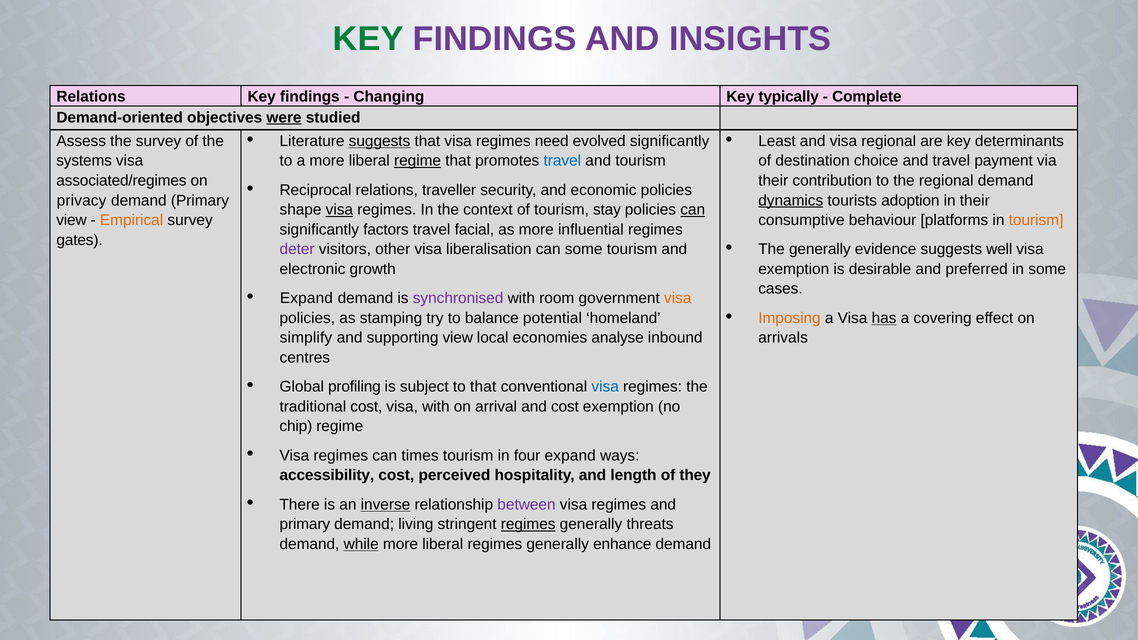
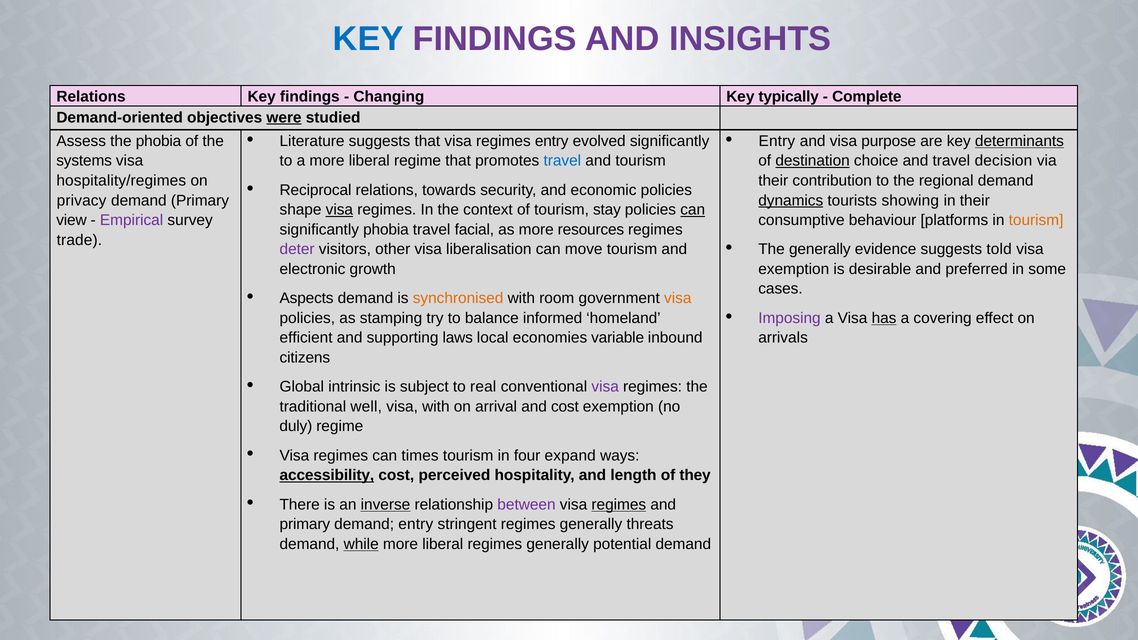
KEY colour: green -> blue (368, 39)
suggests underline: present -> none (380, 141)
regimes need: need -> entry (552, 141)
Least: Least -> Entry (777, 141)
visa regional: regional -> purpose (889, 141)
determinants underline: none -> present (1019, 141)
the survey: survey -> phobia (159, 141)
regime underline: present -> none (418, 161)
destination underline: none -> present (813, 161)
payment: payment -> decision (1003, 161)
associated/regimes: associated/regimes -> hospitality/regimes (121, 181)
traveller: traveller -> towards (449, 190)
adoption: adoption -> showing (910, 200)
Empirical colour: orange -> purple (132, 220)
significantly factors: factors -> phobia (386, 230)
influential: influential -> resources (591, 230)
gates: gates -> trade (79, 240)
well: well -> told (999, 249)
can some: some -> move (584, 249)
Expand: Expand -> Aspects (307, 298)
synchronised colour: purple -> orange (458, 298)
Imposing colour: orange -> purple (789, 318)
potential: potential -> informed (553, 318)
simplify: simplify -> efficient (306, 338)
supporting view: view -> laws (458, 338)
analyse: analyse -> variable (618, 338)
centres: centres -> citizens (305, 358)
profiling: profiling -> intrinsic (354, 387)
to that: that -> real (483, 387)
visa colour: blue -> purple (605, 387)
traditional cost: cost -> well (366, 407)
chip: chip -> duly (296, 426)
accessibility underline: none -> present (327, 475)
regimes underline: none -> present (619, 505)
demand living: living -> entry (416, 524)
regimes underline: present -> none (528, 524)
enhance: enhance -> potential (622, 544)
